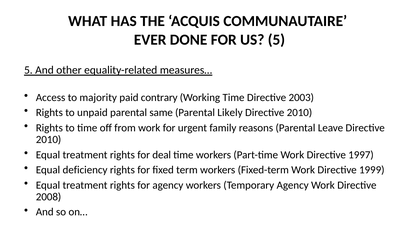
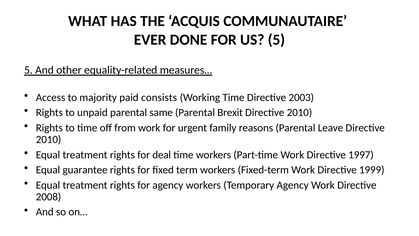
contrary: contrary -> consists (159, 97)
Likely: Likely -> Brexit (230, 112)
deficiency: deficiency -> guarantee (85, 170)
